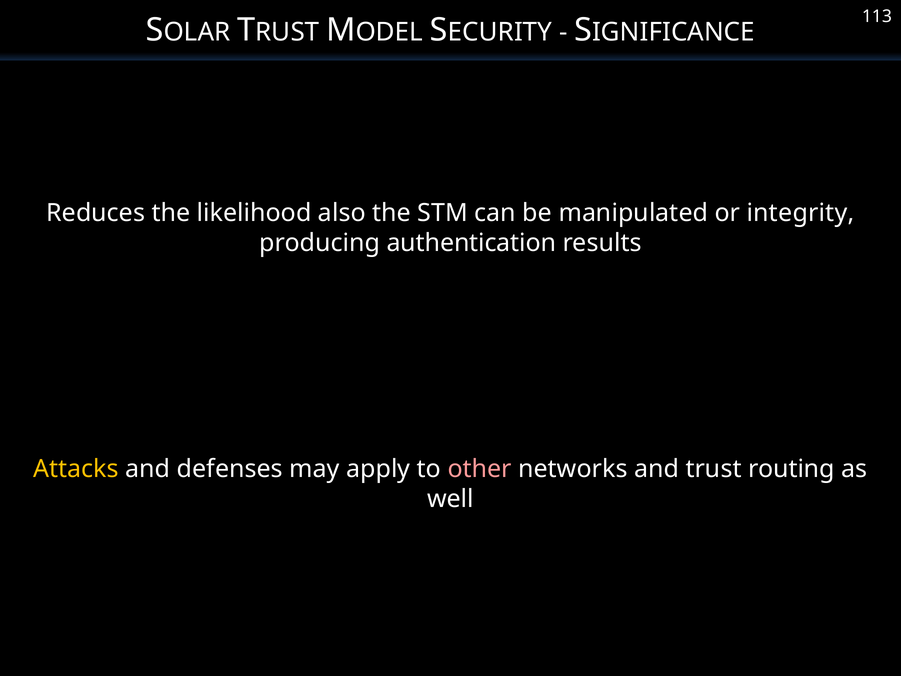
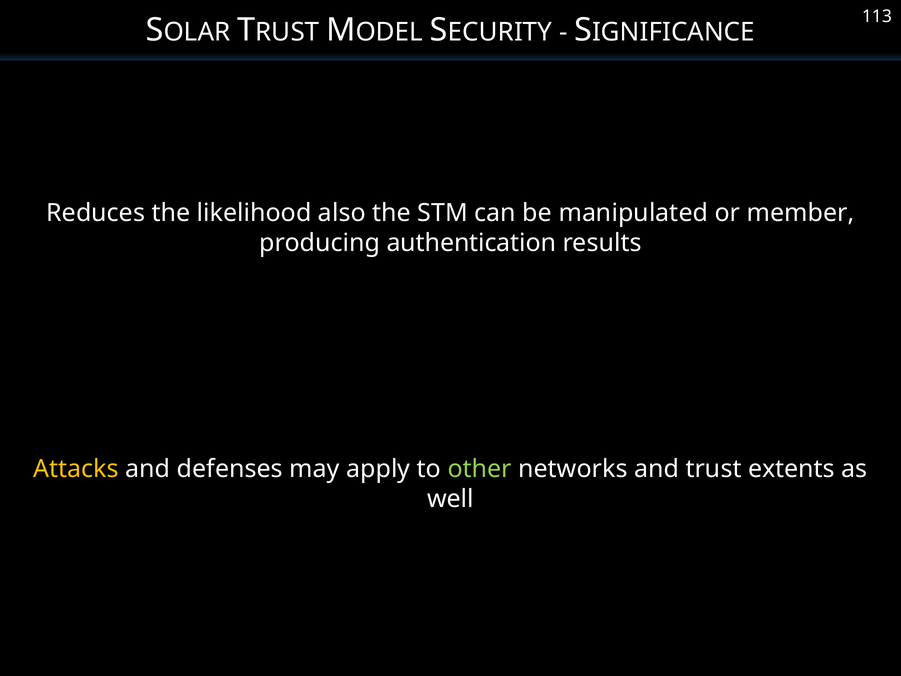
integrity: integrity -> member (801, 213)
other colour: pink -> light green (480, 469)
routing: routing -> extents (791, 469)
